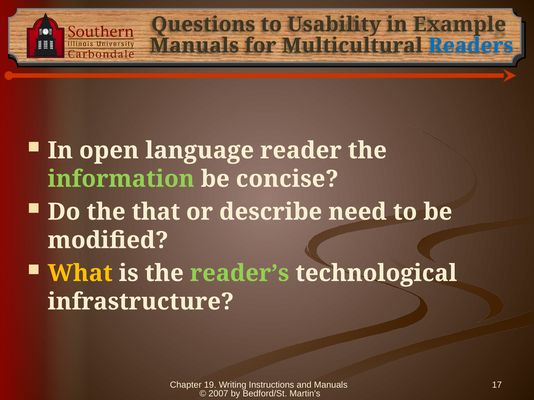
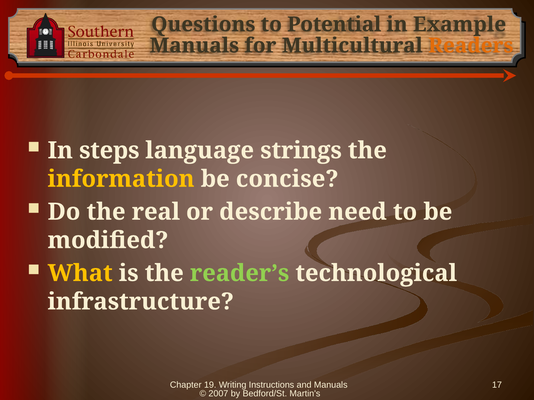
Usability: Usability -> Potential (334, 24)
Readers colour: blue -> orange (471, 46)
open: open -> steps (109, 151)
reader: reader -> strings (301, 151)
information colour: light green -> yellow (121, 179)
that: that -> real (156, 212)
